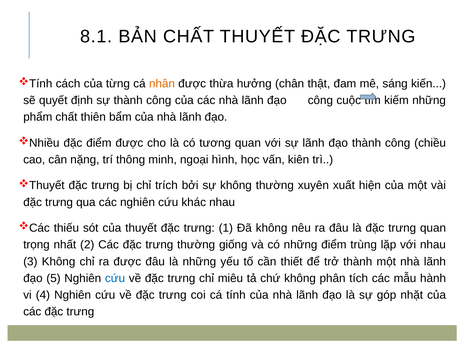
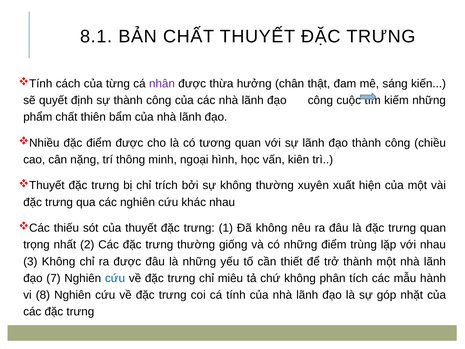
nhân colour: orange -> purple (162, 84)
5: 5 -> 7 (53, 278)
4: 4 -> 8 (43, 295)
